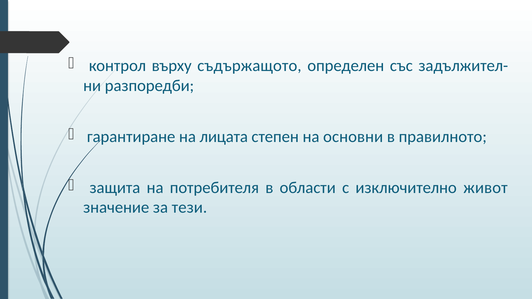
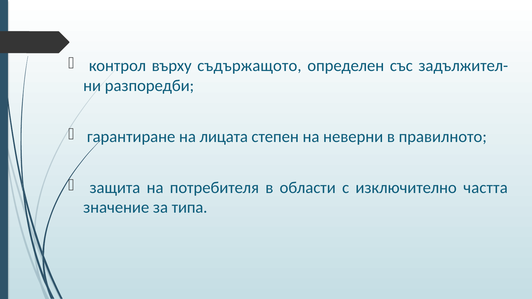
основни: основни -> неверни (353, 137)
живот: живот -> частта (486, 188)
тези: тези -> типа (190, 208)
